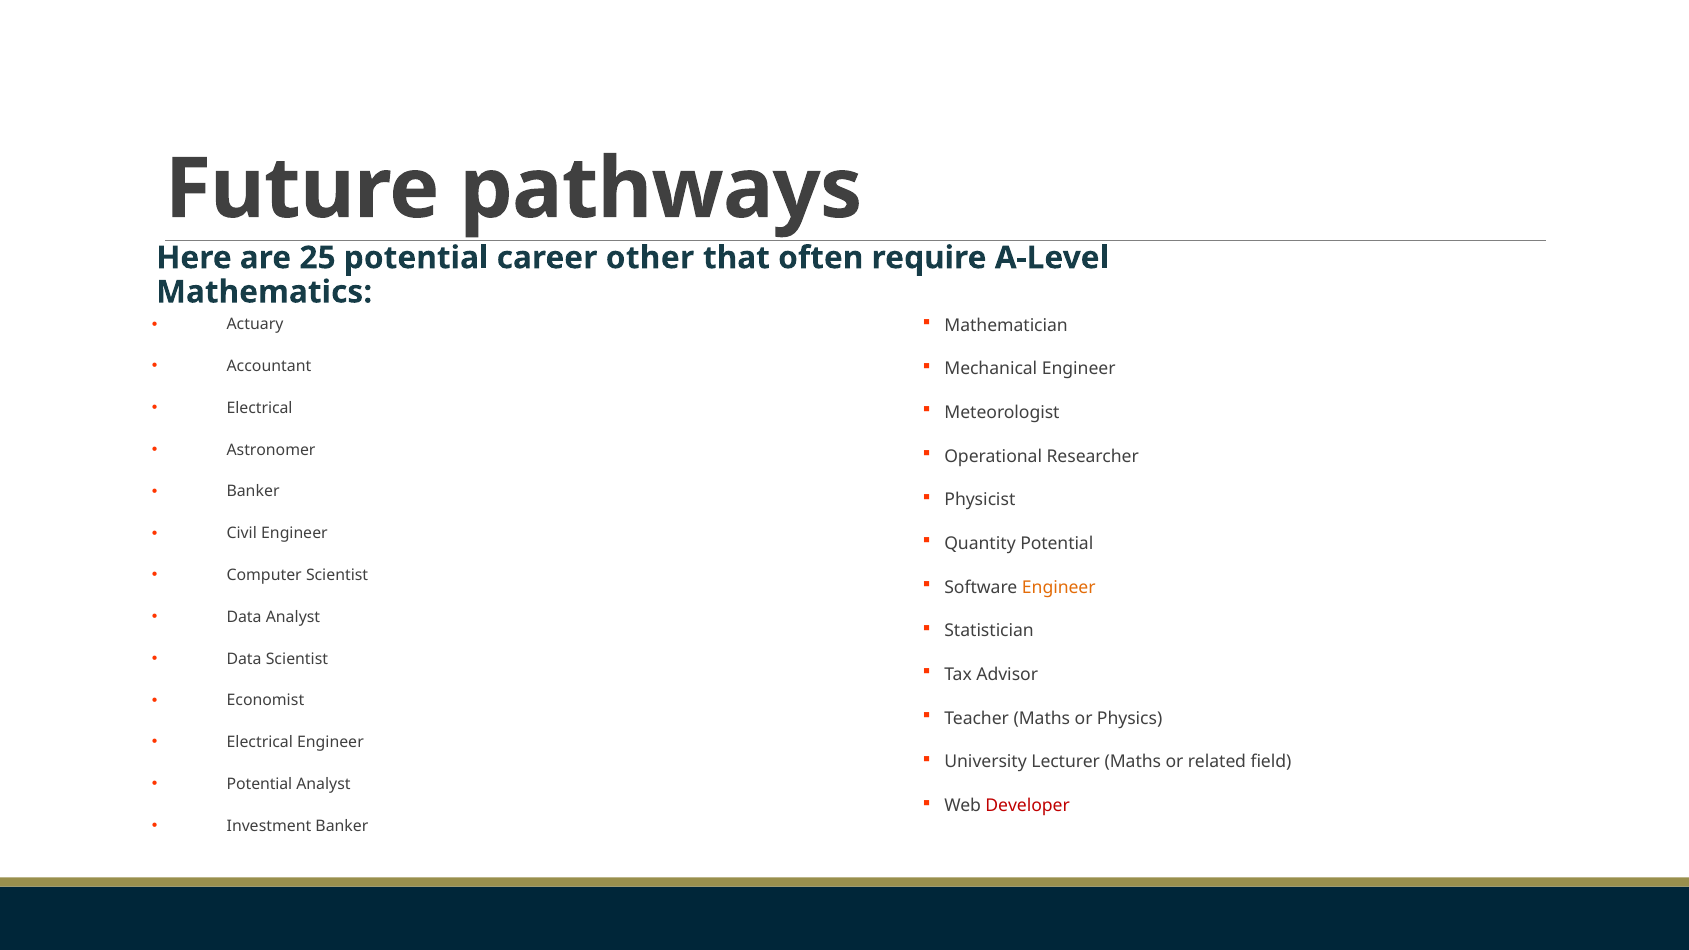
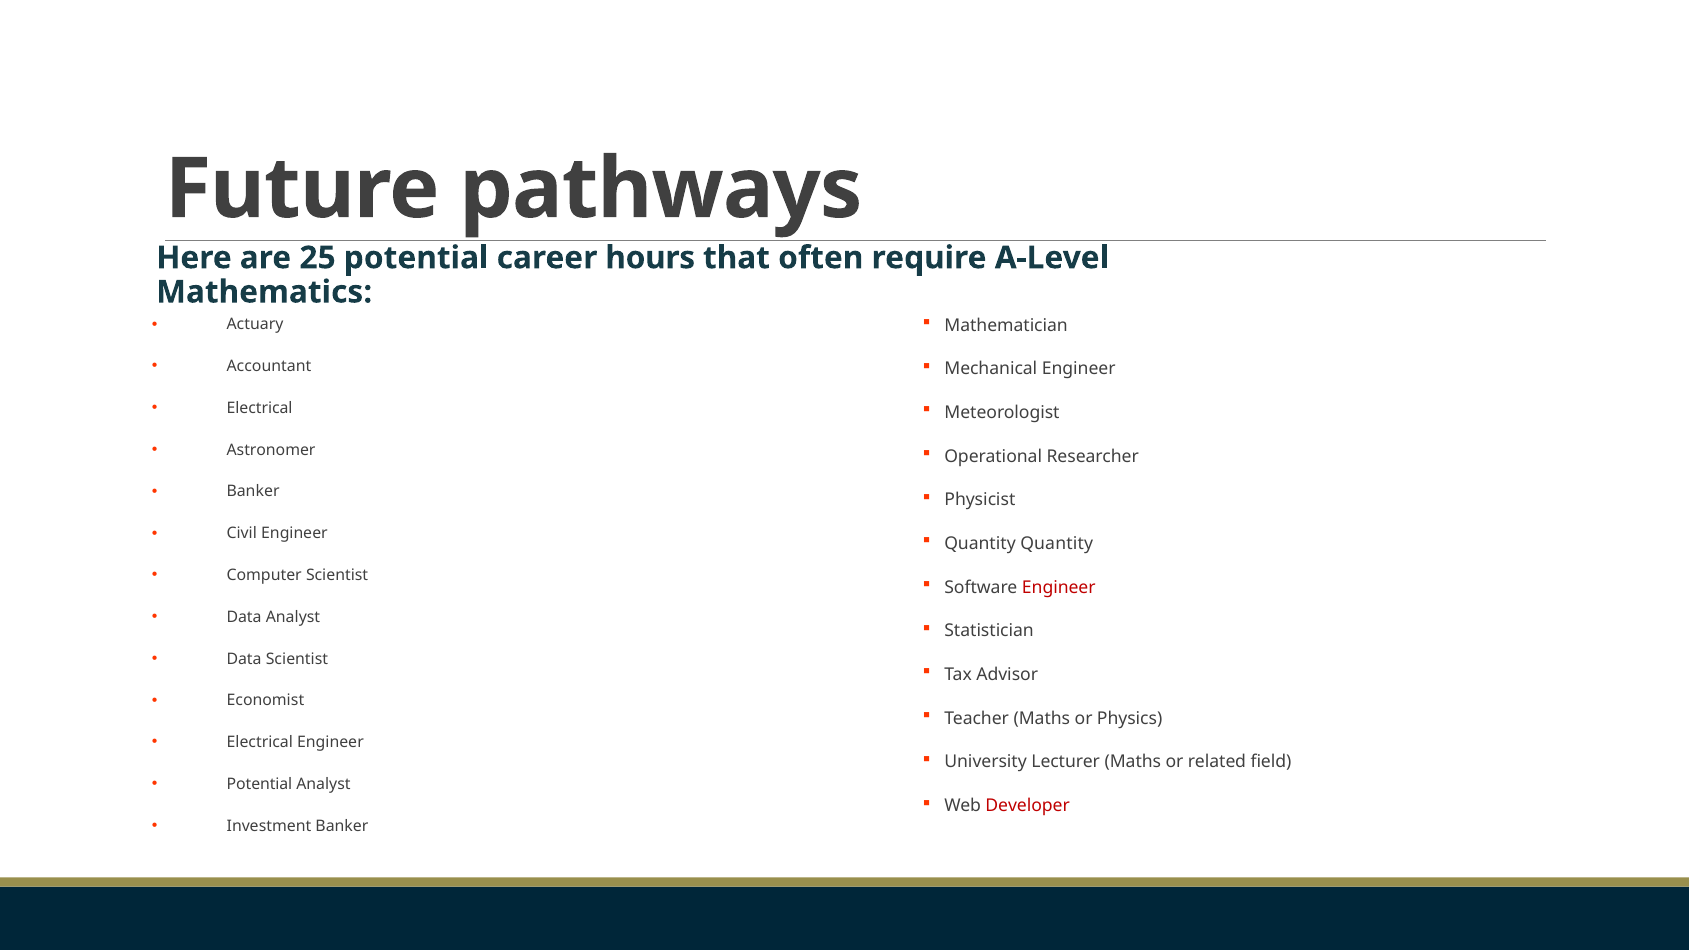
other: other -> hours (650, 258)
Quantity Potential: Potential -> Quantity (1057, 544)
Engineer colour: orange -> red (1059, 587)
